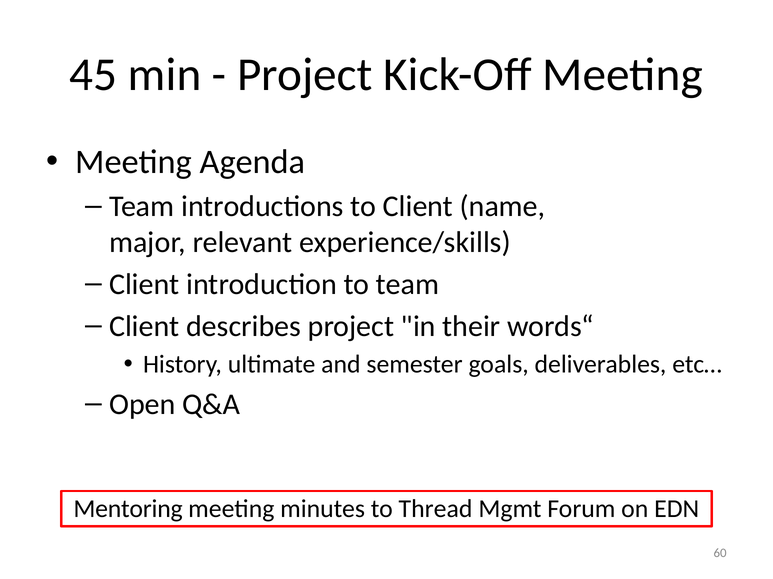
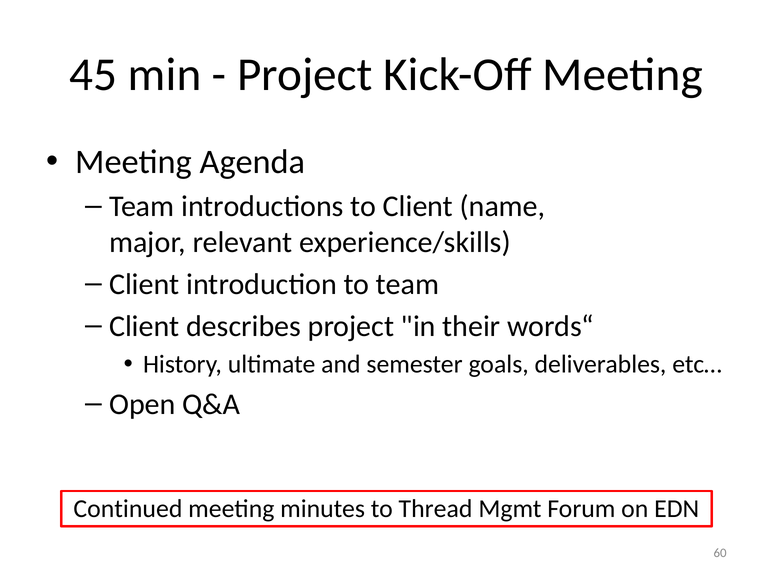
Mentoring: Mentoring -> Continued (128, 509)
